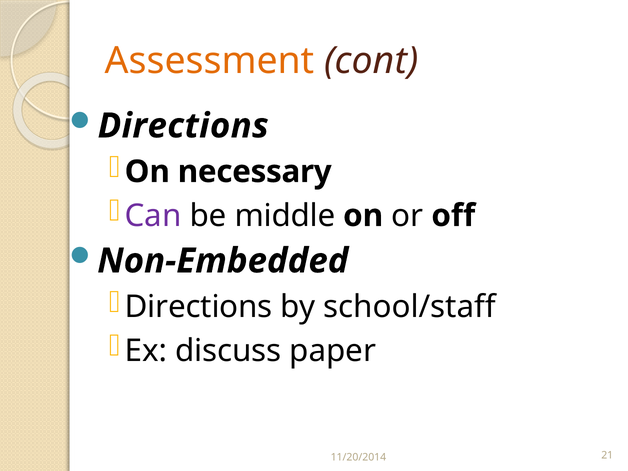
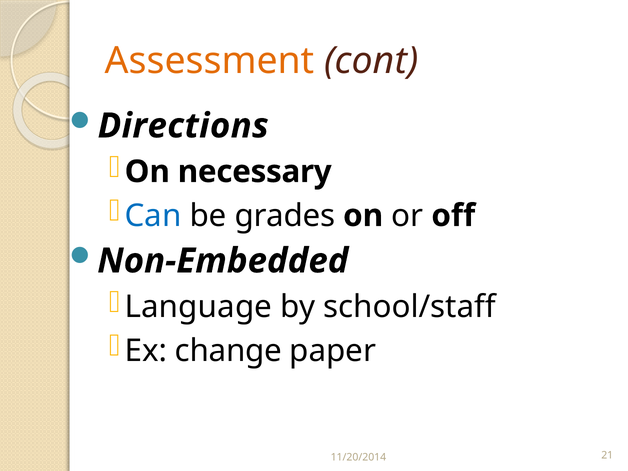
Can colour: purple -> blue (153, 216)
middle: middle -> grades (285, 216)
Directions: Directions -> Language (198, 307)
discuss: discuss -> change (228, 351)
